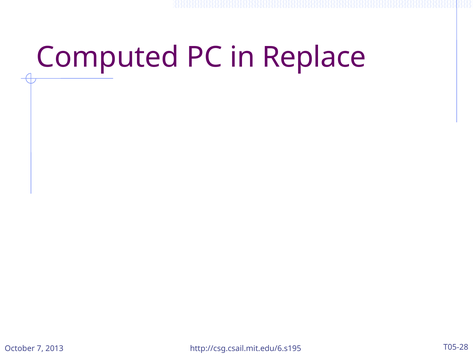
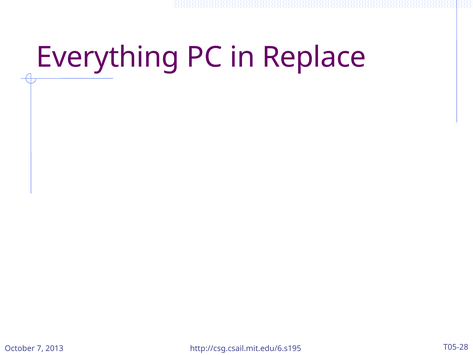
Computed: Computed -> Everything (108, 57)
